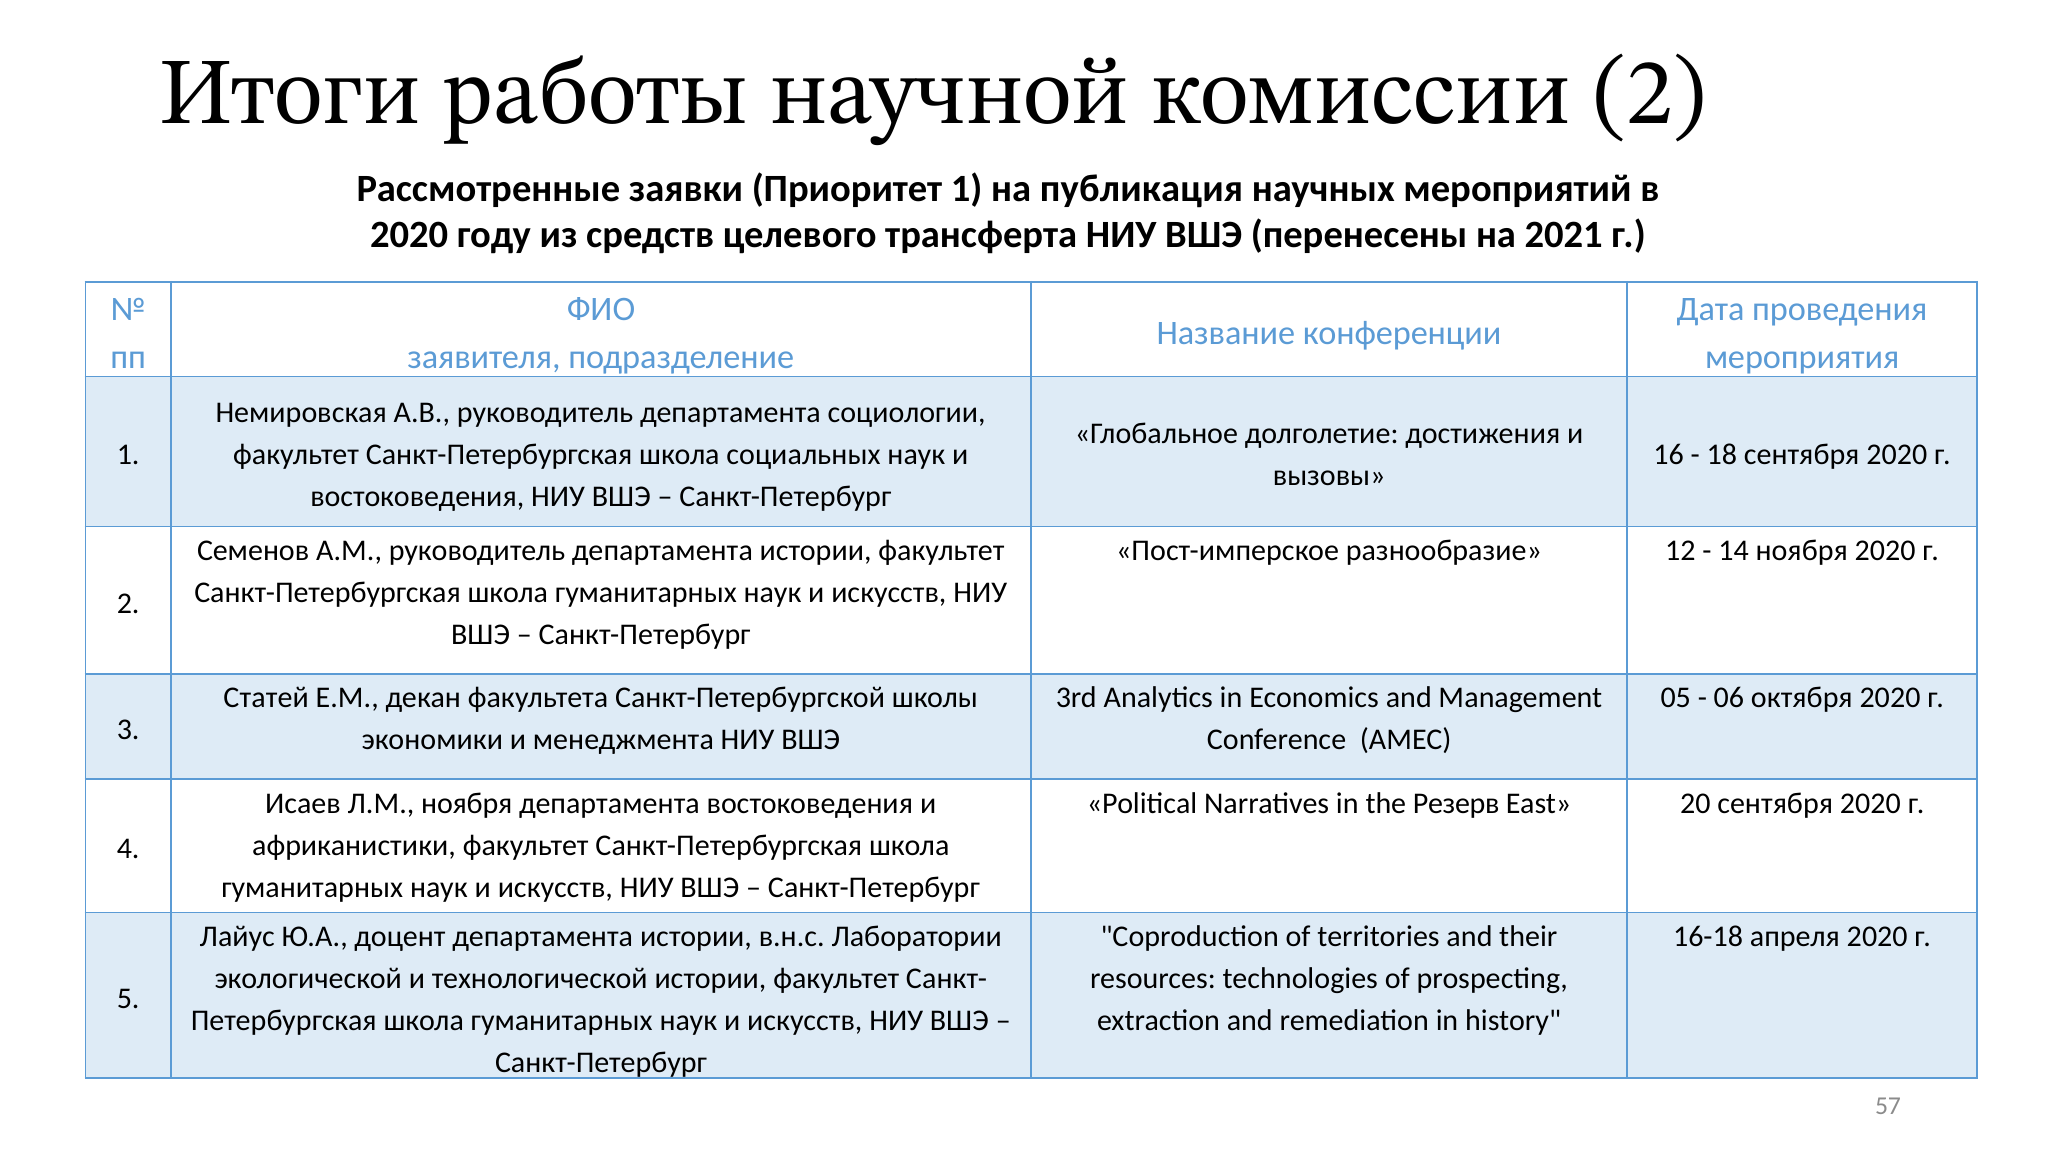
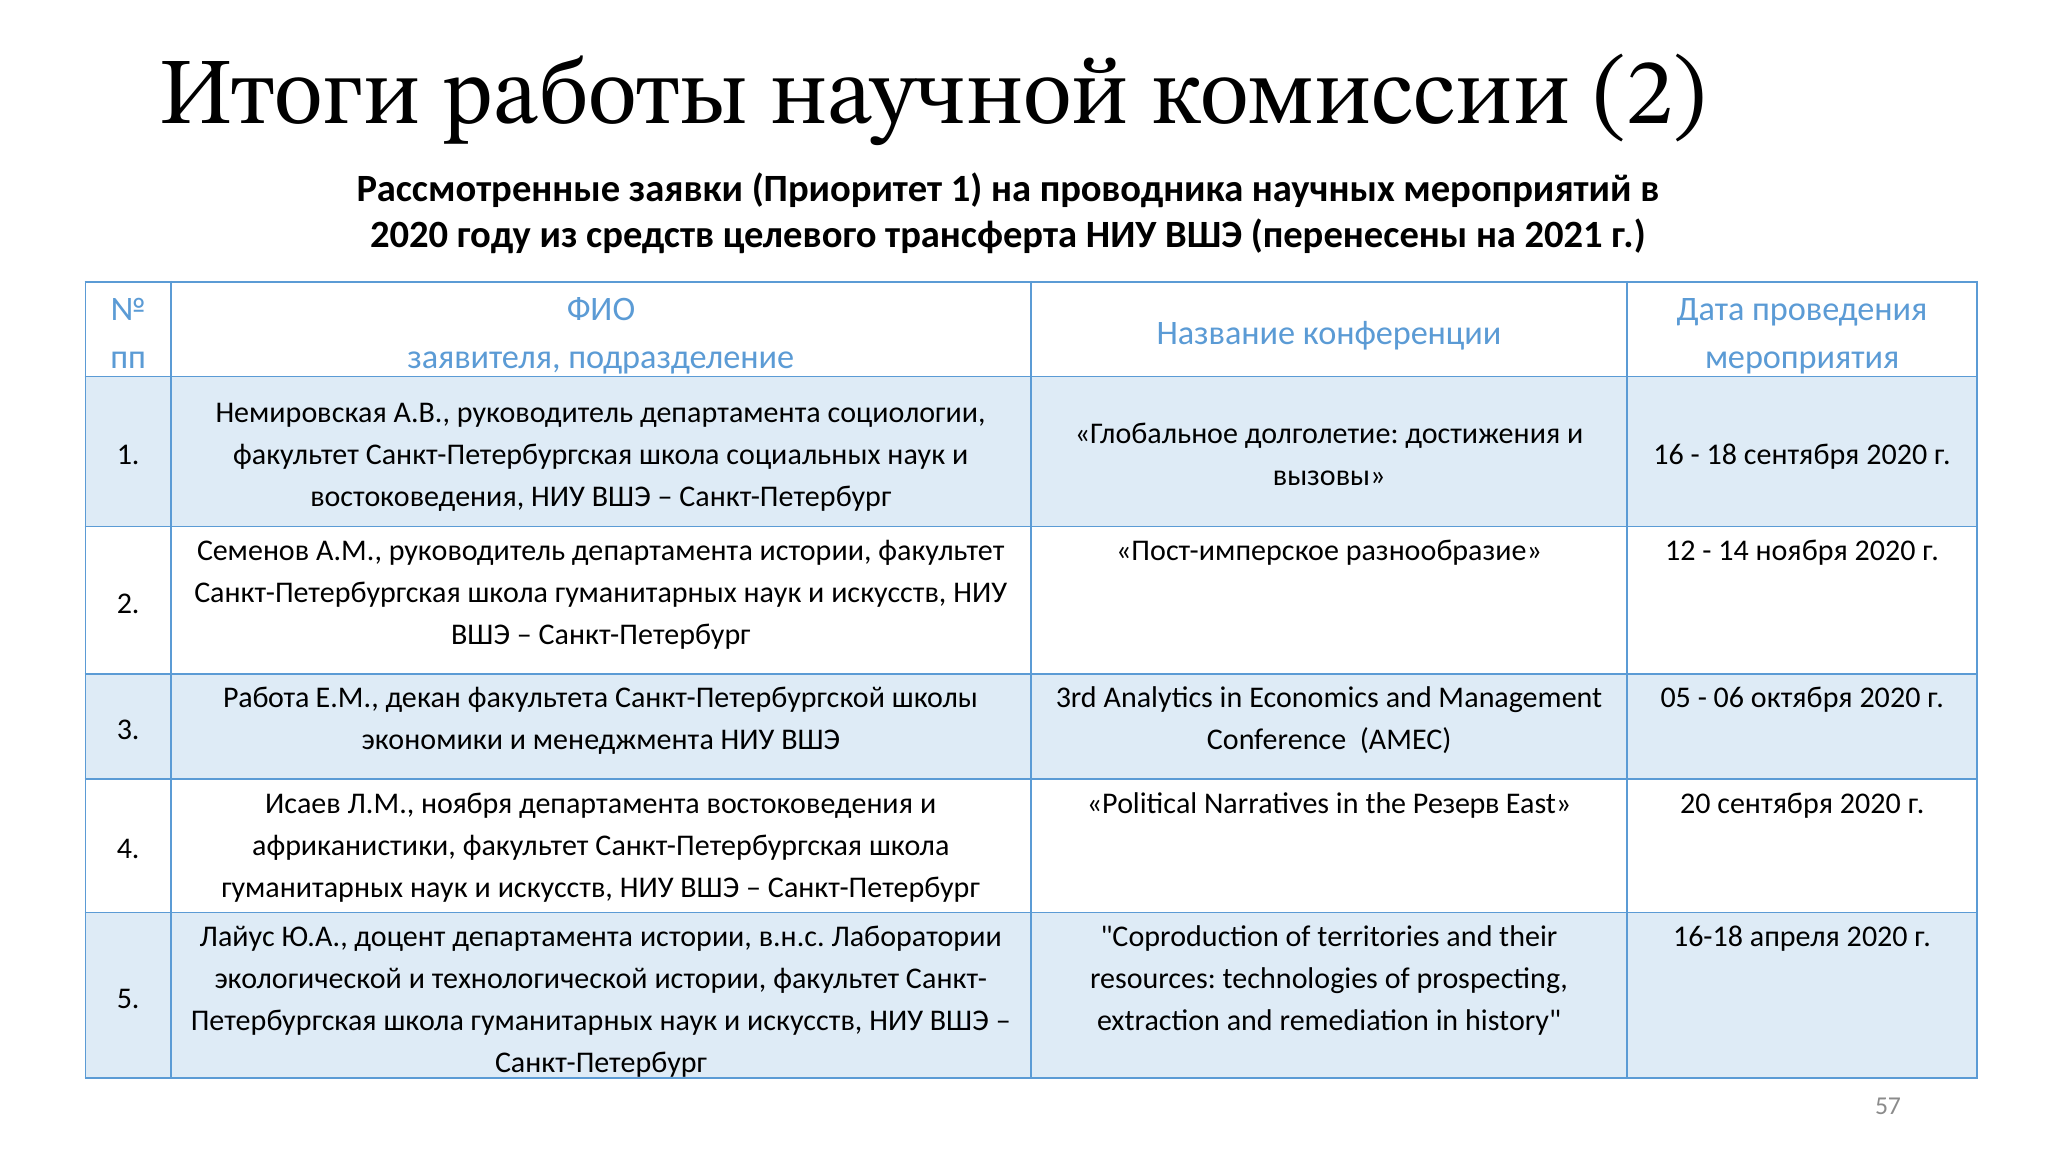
публикация: публикация -> проводника (1142, 188)
Статей: Статей -> Работа (266, 698)
